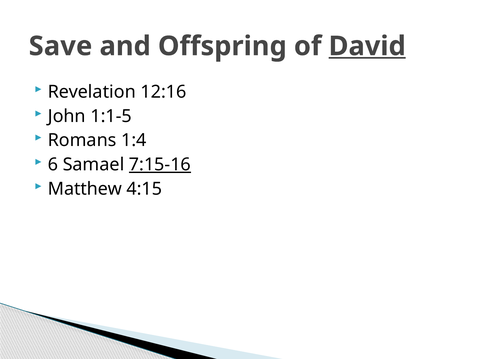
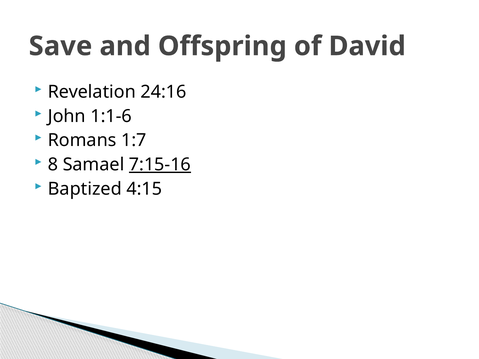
David underline: present -> none (367, 46)
12:16: 12:16 -> 24:16 (163, 92)
1:1-5: 1:1-5 -> 1:1-6 (111, 116)
1:4: 1:4 -> 1:7 (134, 140)
6: 6 -> 8 (53, 165)
Matthew: Matthew -> Baptized (85, 189)
